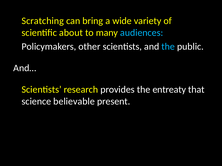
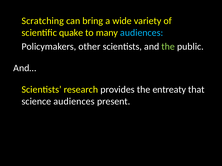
about: about -> quake (71, 33)
the colour: light blue -> light green (168, 47)
science believable: believable -> audiences (74, 102)
